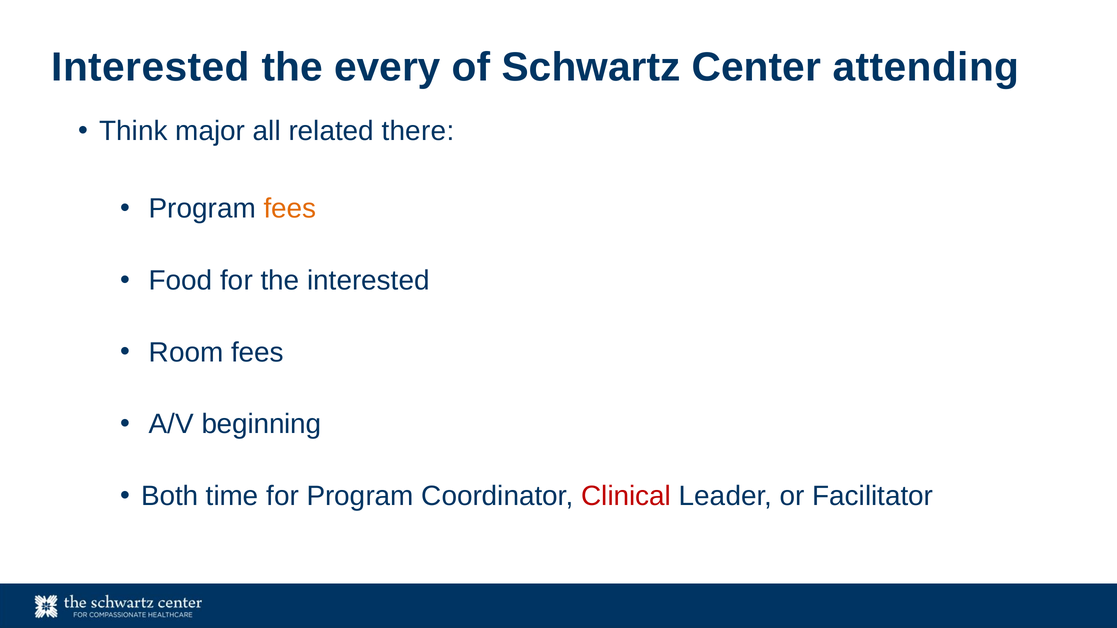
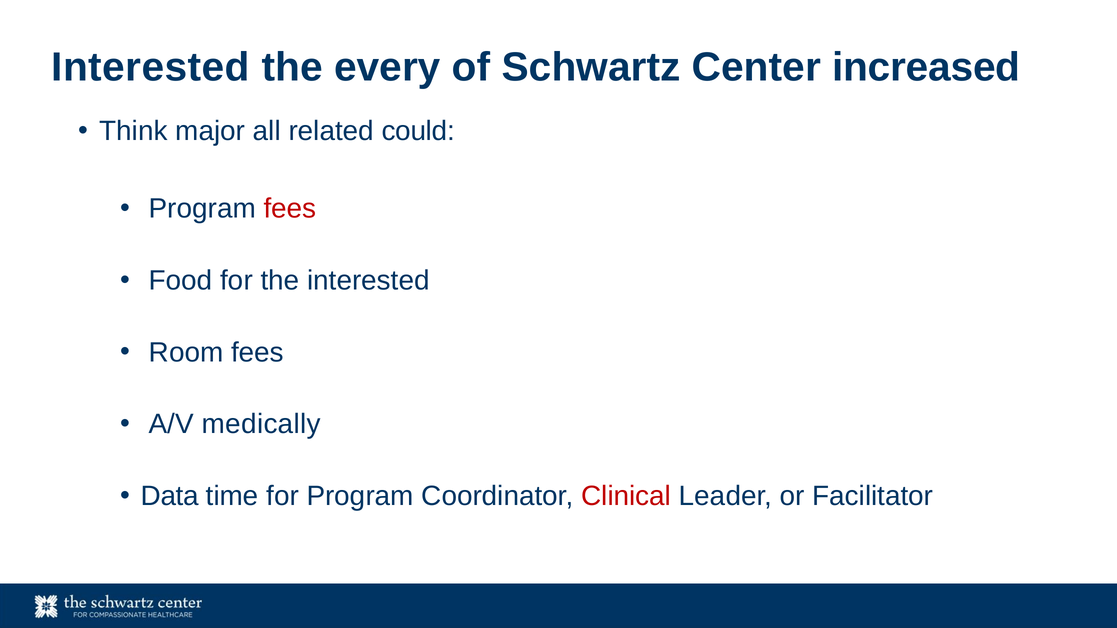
attending: attending -> increased (926, 67)
there: there -> could (418, 131)
fees colour: orange -> red (290, 209)
beginning: beginning -> medically (261, 424)
Both: Both -> Data (170, 496)
